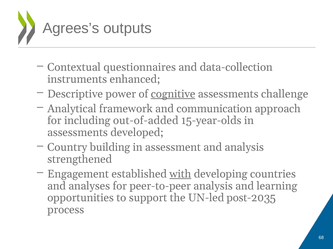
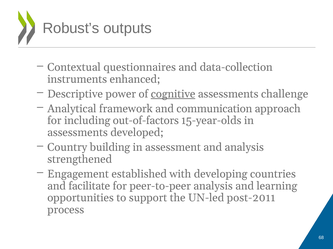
Agrees’s: Agrees’s -> Robust’s (71, 28)
out-of-added: out-of-added -> out-of-factors (146, 121)
with underline: present -> none (180, 174)
analyses: analyses -> facilitate (89, 186)
post-2035: post-2035 -> post-2011 (251, 198)
